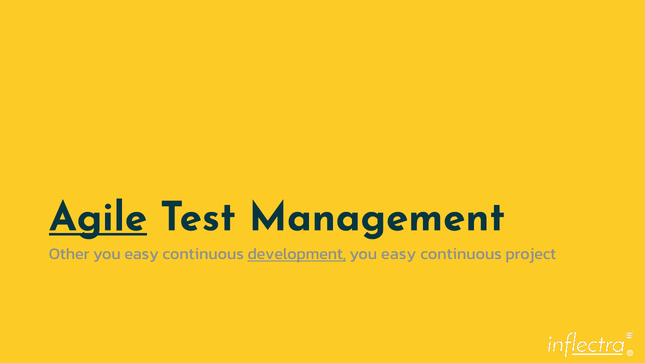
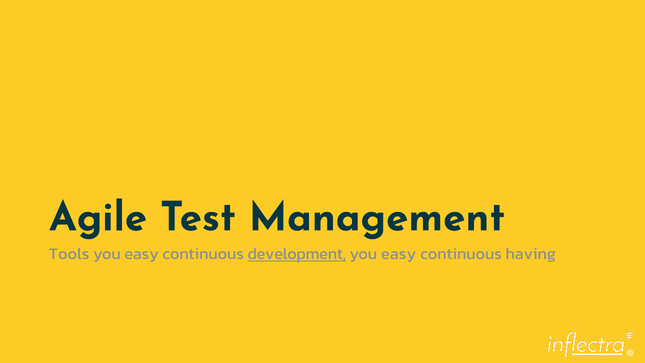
Agile underline: present -> none (98, 217)
Other: Other -> Tools (69, 254)
project: project -> having (531, 254)
